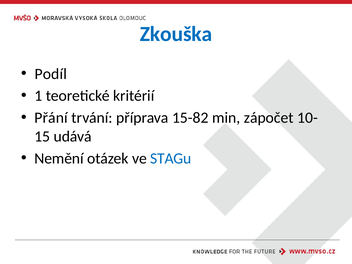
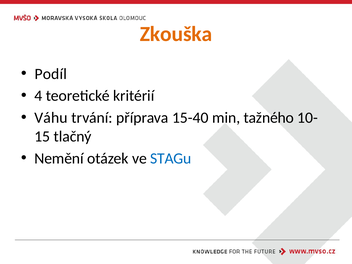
Zkouška colour: blue -> orange (176, 34)
1: 1 -> 4 (38, 96)
Přání: Přání -> Váhu (51, 118)
15-82: 15-82 -> 15-40 (190, 118)
zápočet: zápočet -> tažného (269, 118)
udává: udává -> tlačný (73, 136)
